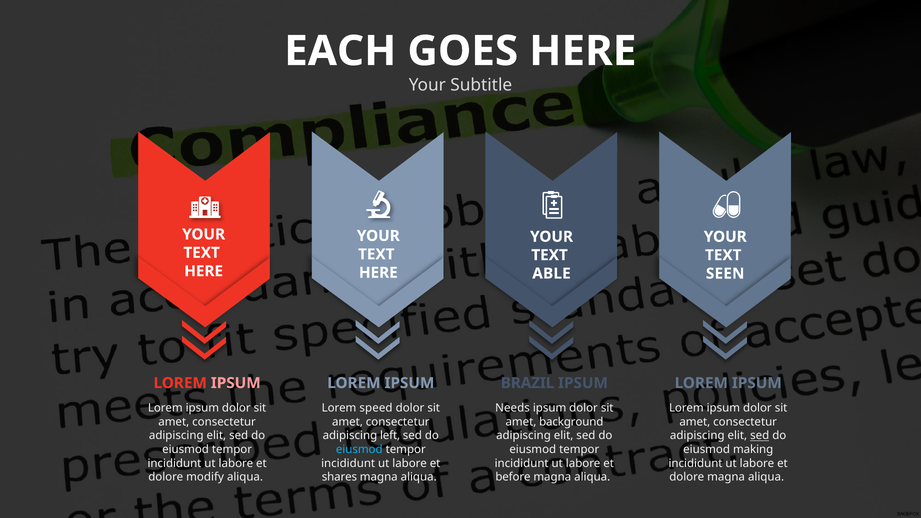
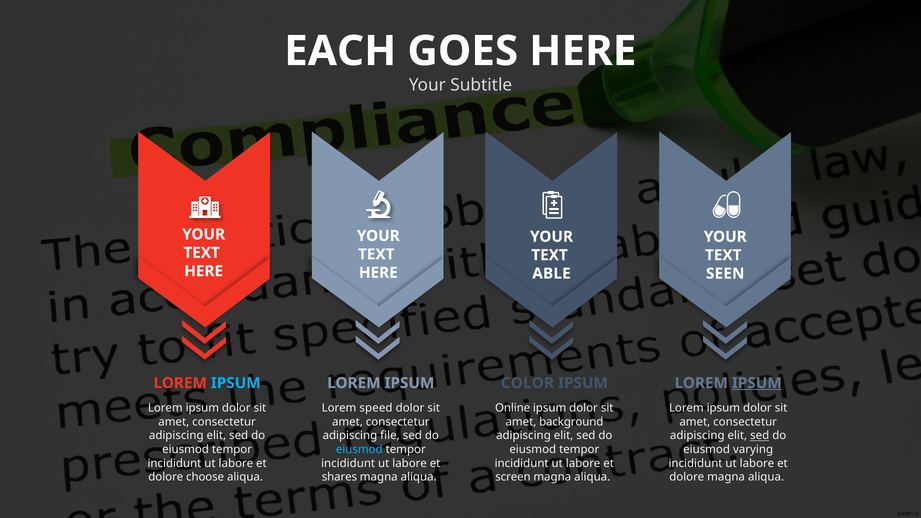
IPSUM colour: pink -> light blue (236, 383)
BRAZIL: BRAZIL -> COLOR (527, 383)
IPSUM underline: none -> present (757, 383)
Needs: Needs -> Online (513, 408)
left: left -> file (390, 436)
making: making -> varying (753, 450)
modify: modify -> choose (205, 477)
before: before -> screen (513, 477)
